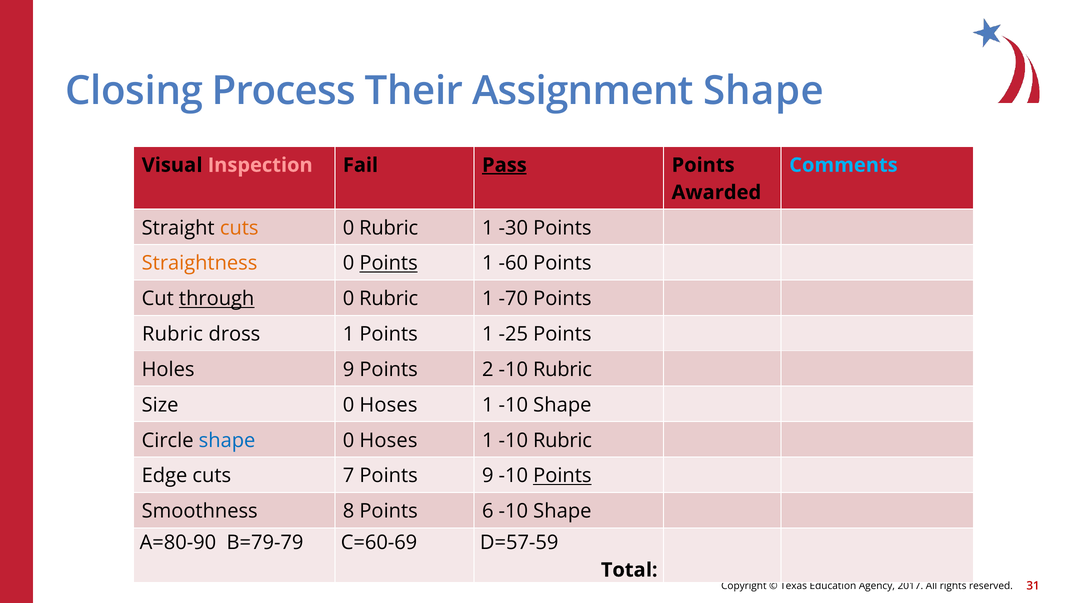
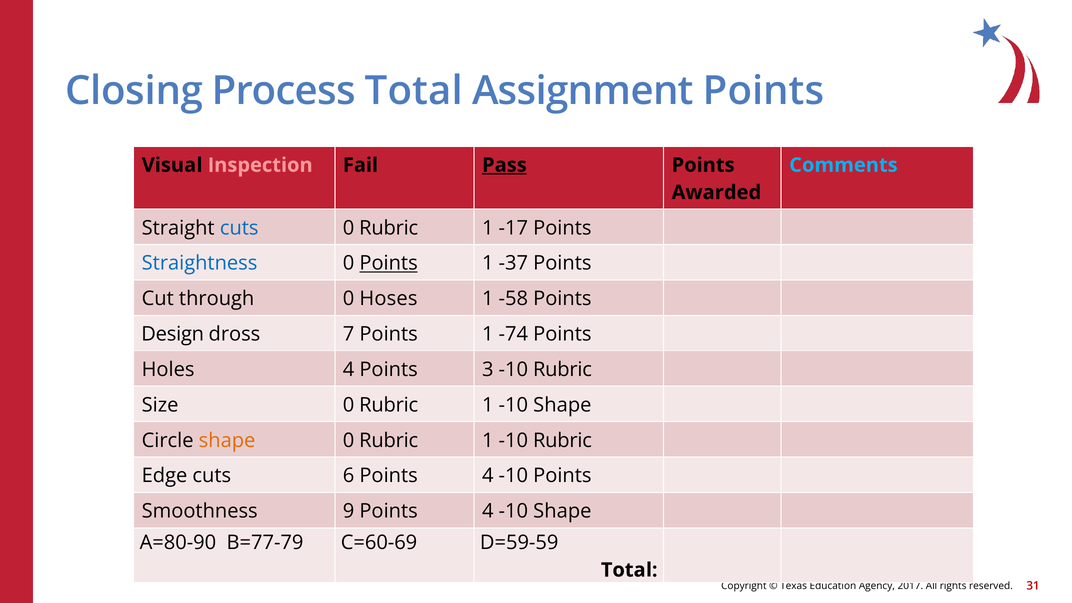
Process Their: Their -> Total (414, 91)
Assignment Shape: Shape -> Points (764, 91)
cuts colour: orange -> blue (239, 228)
-30: -30 -> -17 (513, 228)
Straightness colour: orange -> blue (200, 263)
-60: -60 -> -37 (513, 263)
through underline: present -> none (217, 299)
Rubric: Rubric -> Hoses (388, 299)
-70: -70 -> -58 (513, 299)
Rubric: Rubric -> Design (173, 334)
dross 1: 1 -> 7 (349, 334)
-25: -25 -> -74 (513, 334)
Holes 9: 9 -> 4 (349, 370)
2: 2 -> 3 (488, 370)
Size 0 Hoses: Hoses -> Rubric (389, 405)
shape colour: blue -> orange (227, 440)
Hoses: Hoses -> Rubric (389, 440)
7: 7 -> 6 (349, 476)
9: 9 -> 4 (488, 476)
Points underline: present -> none (562, 476)
8: 8 -> 9 (349, 511)
6: 6 -> 4 (488, 511)
B=79-79: B=79-79 -> B=77-79 (265, 543)
D=57-59: D=57-59 -> D=59-59 (519, 543)
